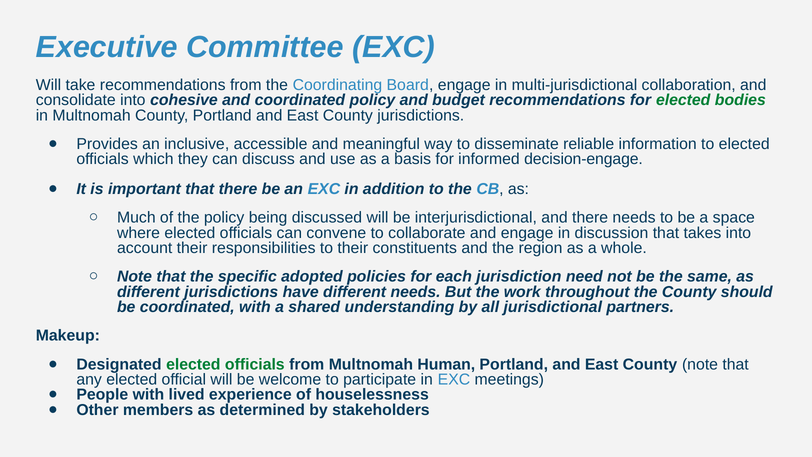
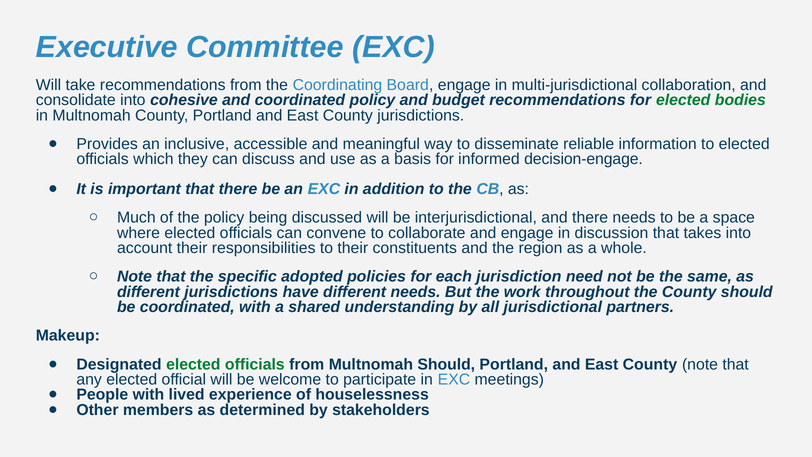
Multnomah Human: Human -> Should (446, 364)
